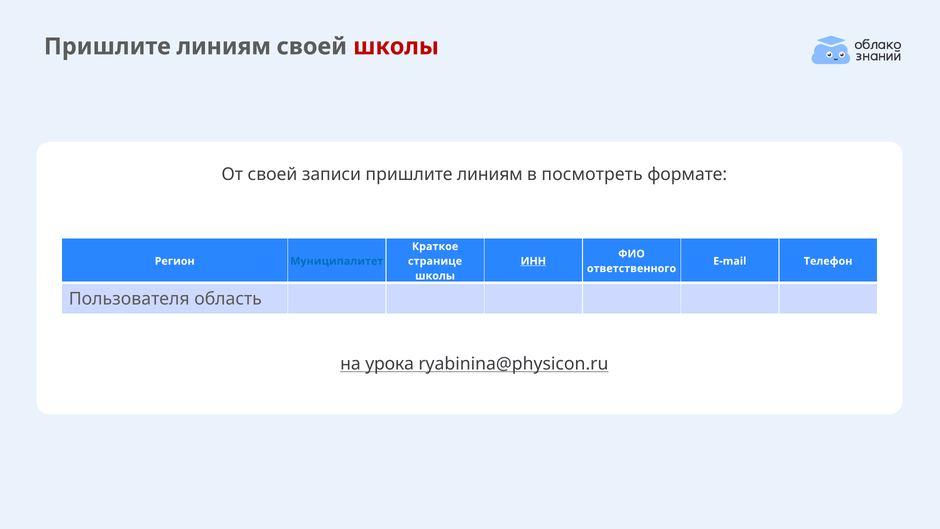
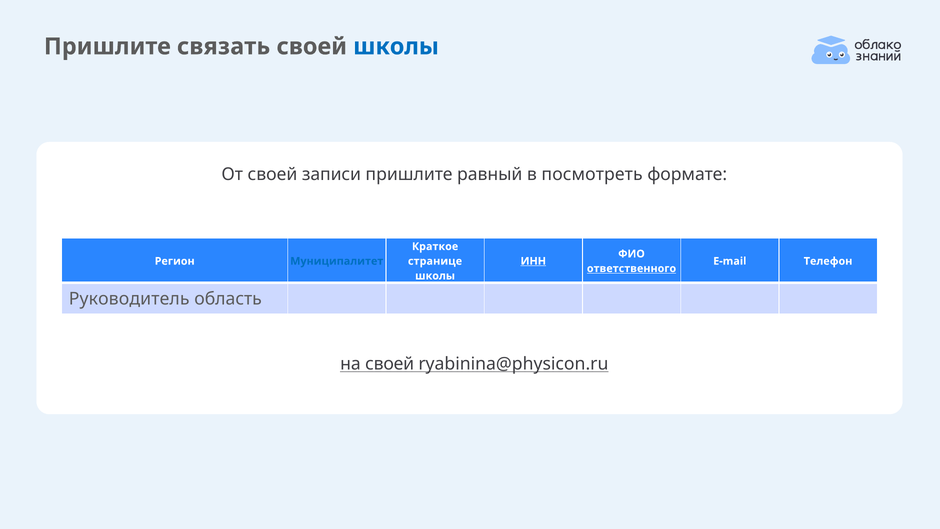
линиям: линиям -> связать (224, 47)
школы colour: red -> blue (396, 47)
линиям: линиям -> равный (490, 174)
ответственного underline: none -> present (632, 268)
Пользователя: Пользователя -> Руководитель (129, 299)
на урока: урока -> своей (390, 364)
